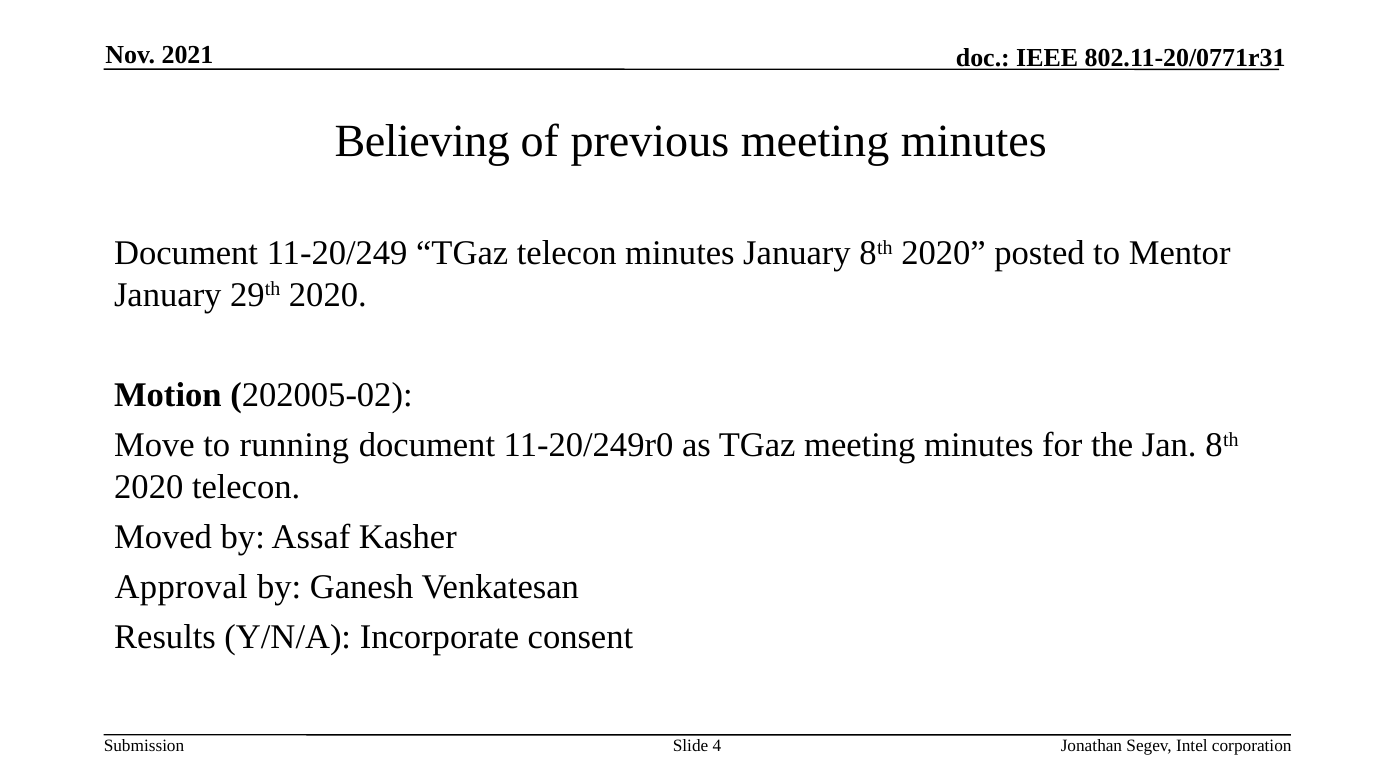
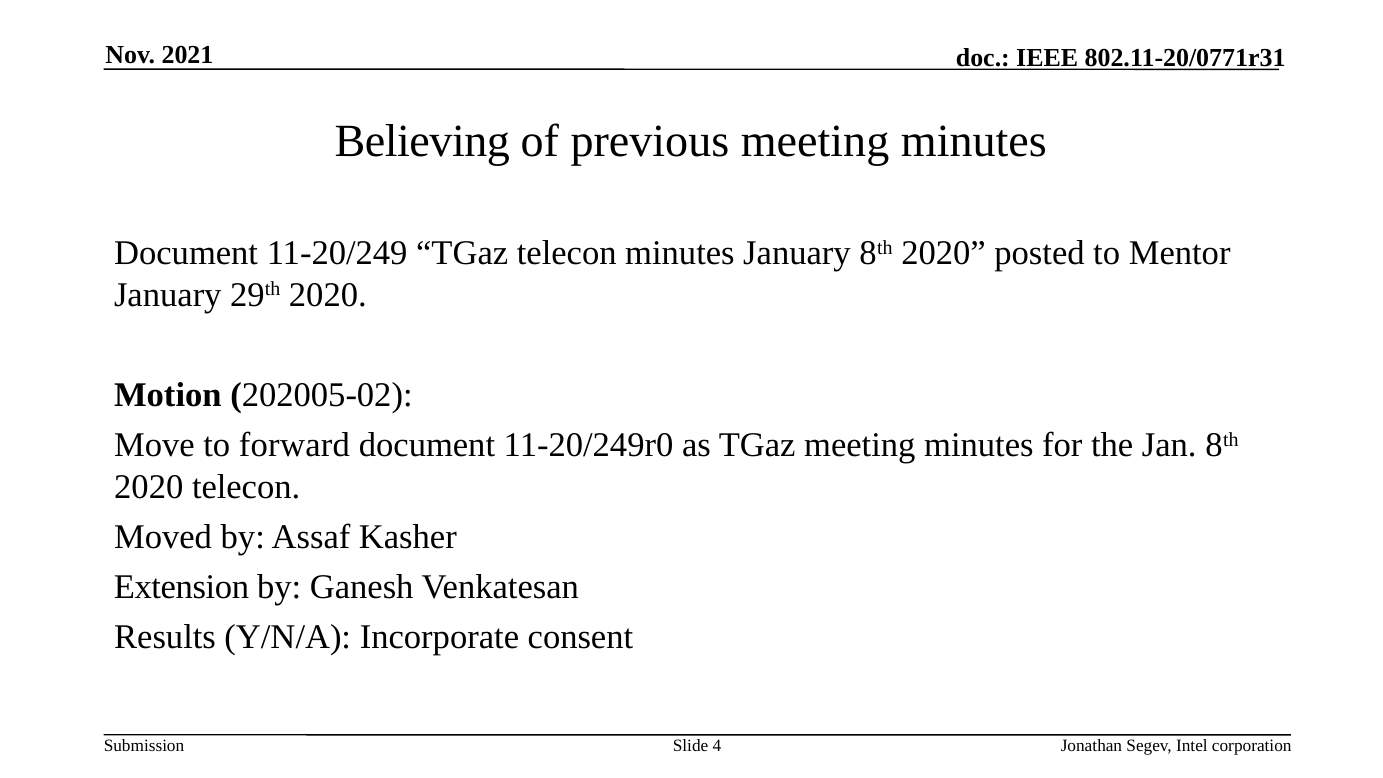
running: running -> forward (294, 445)
Approval: Approval -> Extension (181, 587)
